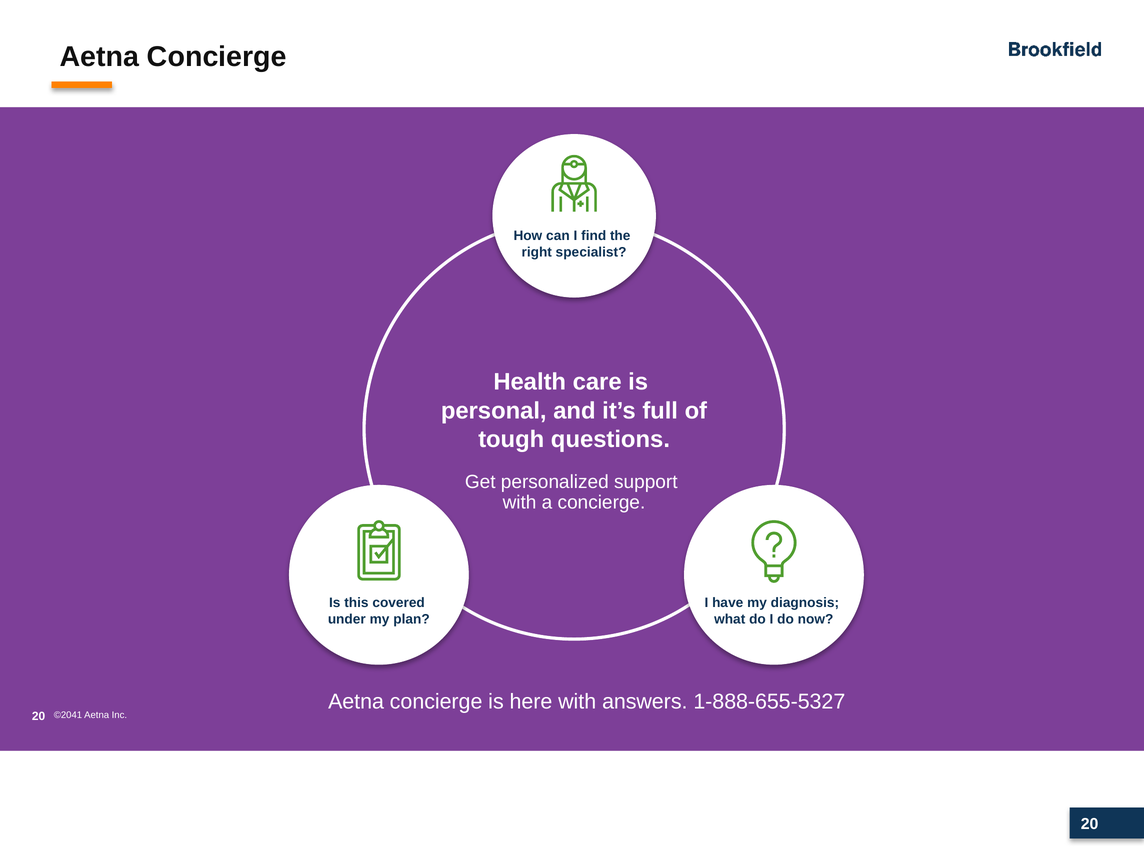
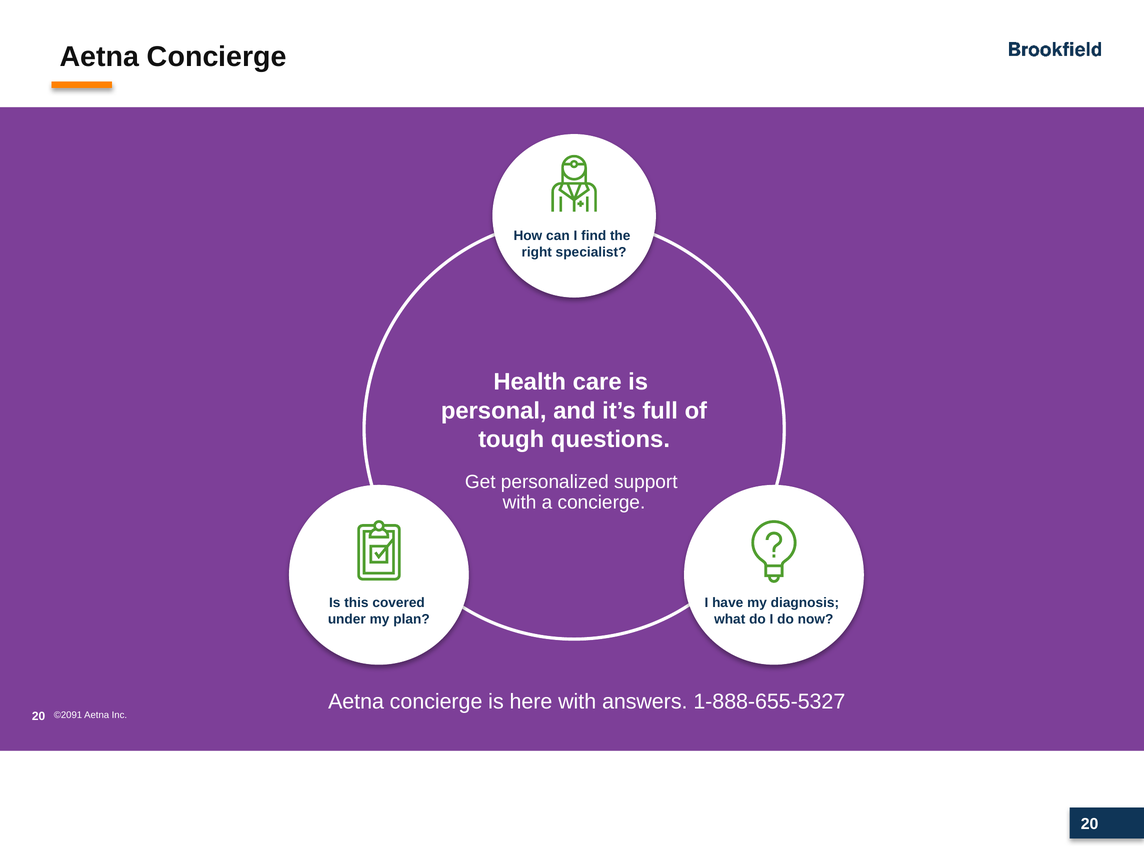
©2041: ©2041 -> ©2091 (68, 715)
